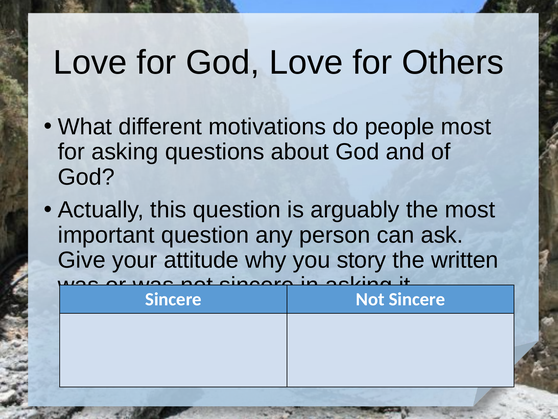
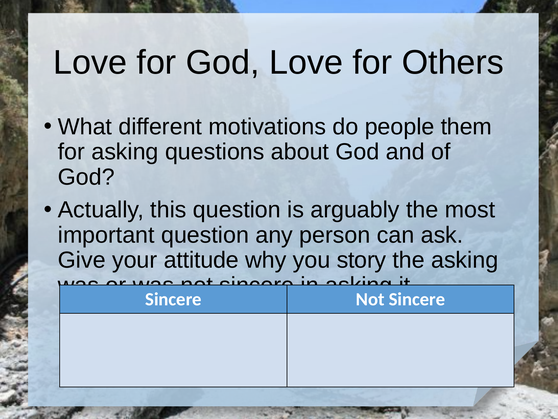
people most: most -> them (466, 127)
the written: written -> asking (465, 260)
